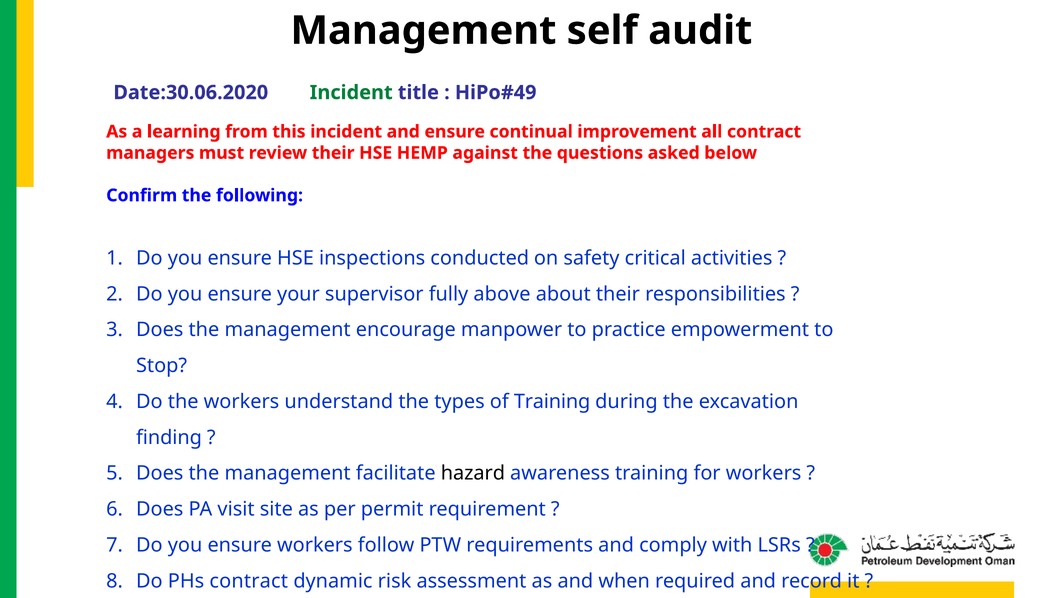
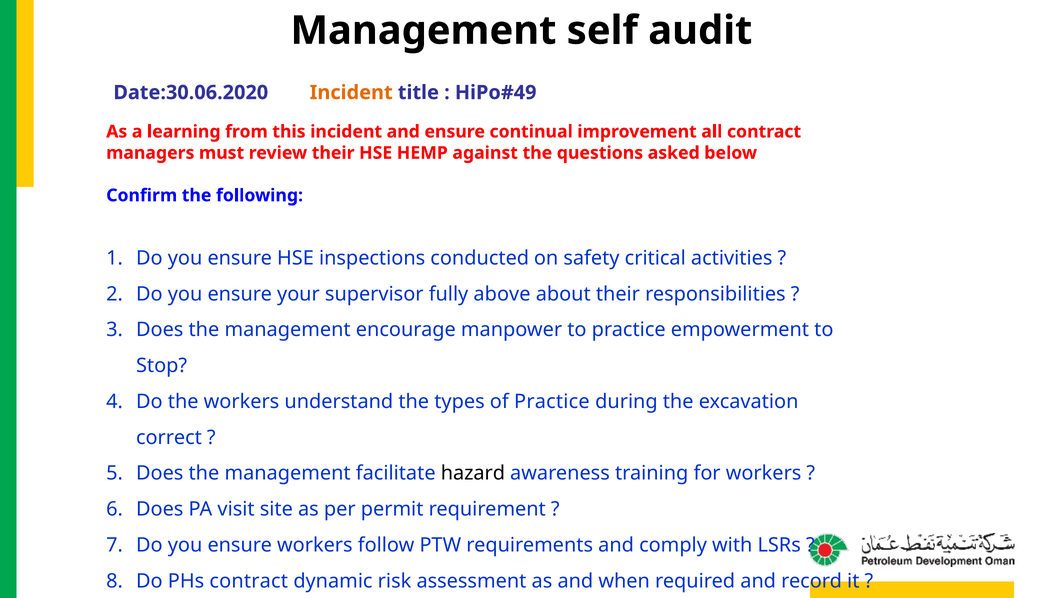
Incident colour: green -> orange (351, 93)
of Training: Training -> Practice (552, 402)
finding: finding -> correct (169, 437)
